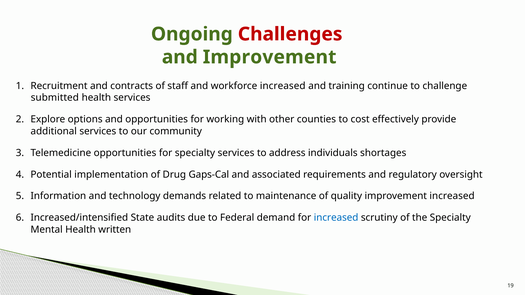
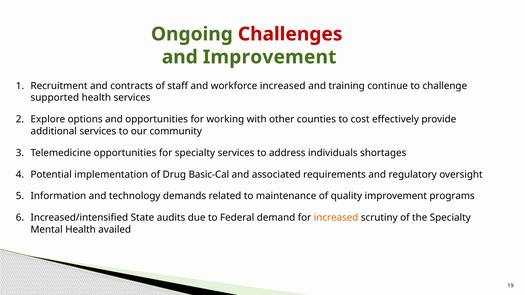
submitted: submitted -> supported (55, 98)
Gaps-Cal: Gaps-Cal -> Basic-Cal (209, 175)
improvement increased: increased -> programs (452, 196)
increased colour: blue -> orange (336, 218)
written: written -> availed (115, 230)
